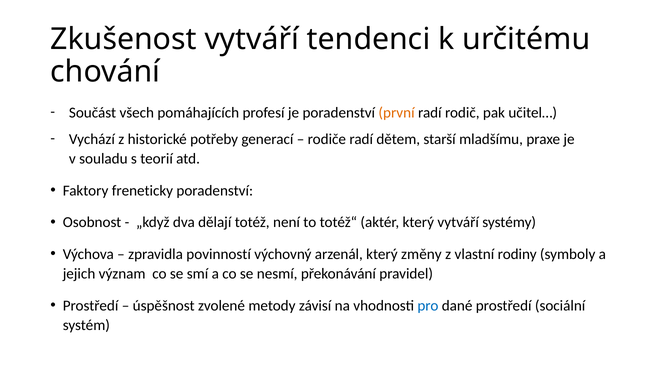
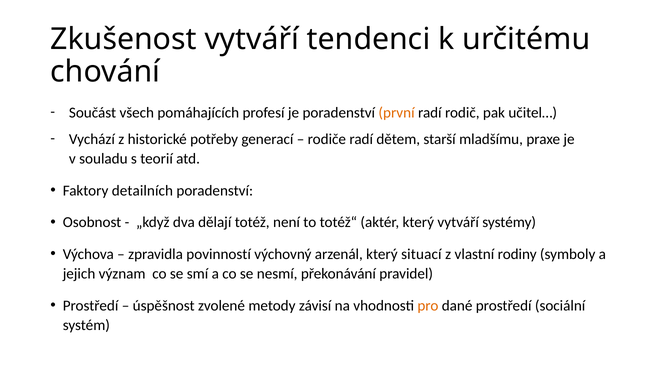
freneticky: freneticky -> detailních (142, 190)
změny: změny -> situací (421, 254)
pro colour: blue -> orange (428, 305)
